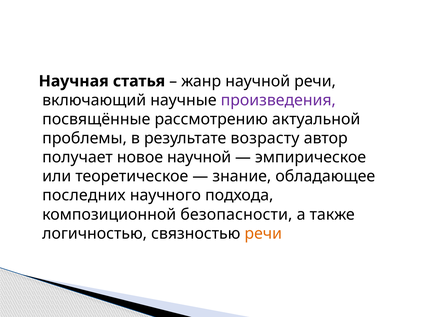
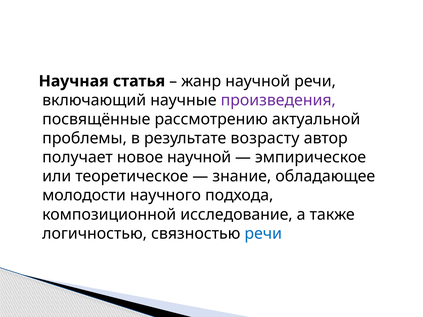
последних: последних -> молодости (84, 196)
безопасности: безопасности -> исследование (236, 215)
речи colour: orange -> blue (263, 234)
